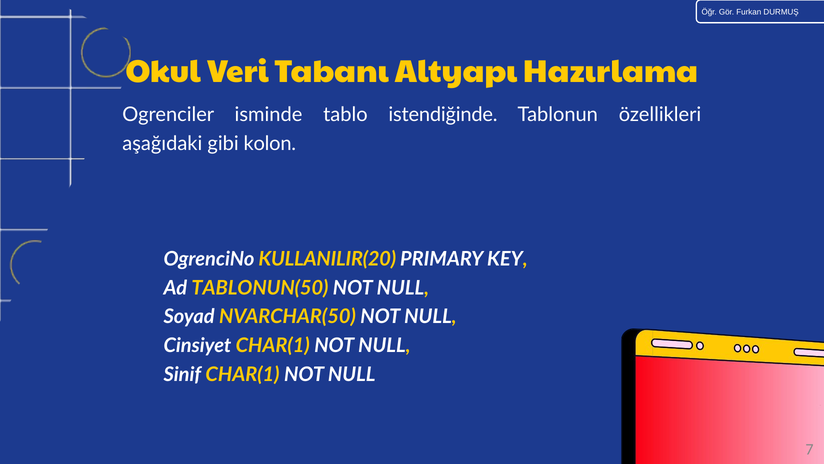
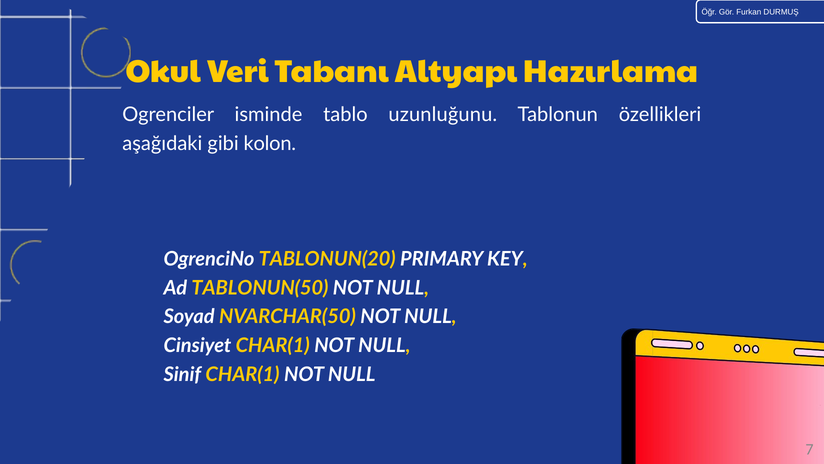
istendiğinde: istendiğinde -> uzunluğunu (443, 115)
KULLANILIR(20: KULLANILIR(20 -> TABLONUN(20 (327, 259)
